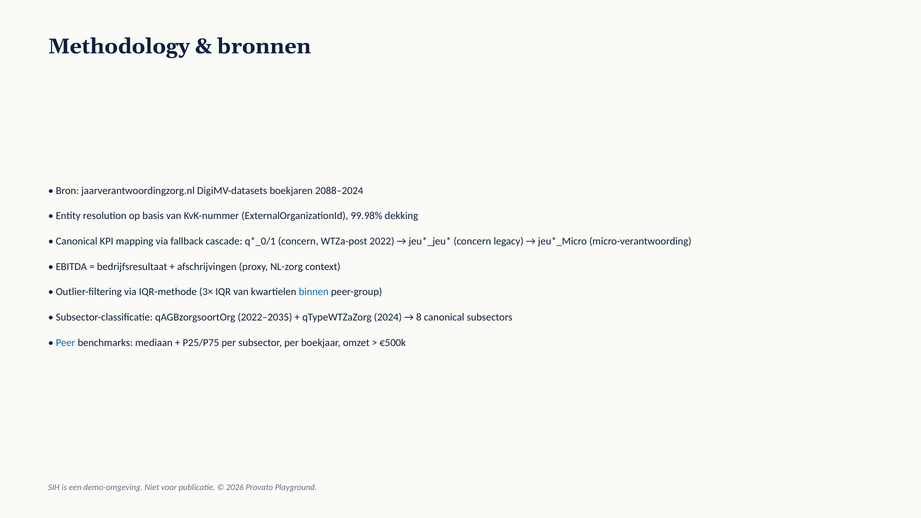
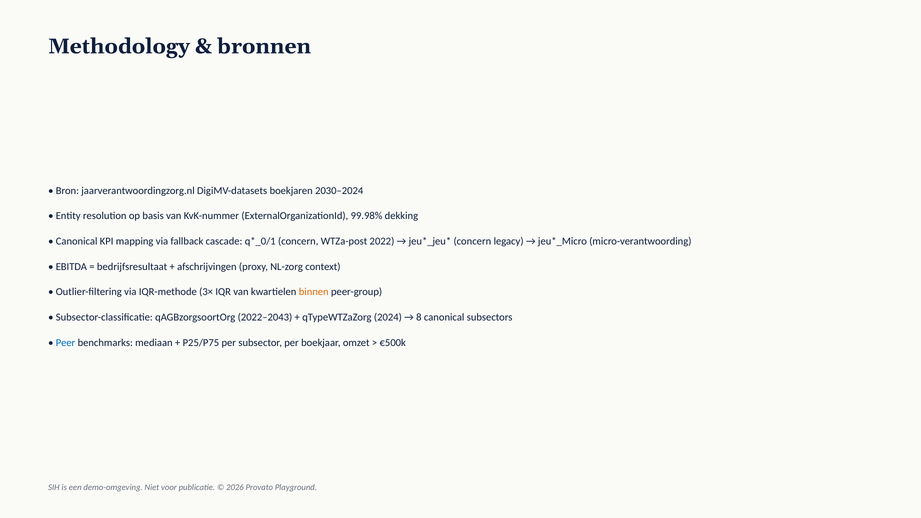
2088–2024: 2088–2024 -> 2030–2024 (339, 191)
binnen colour: blue -> orange (314, 292)
2022–2035: 2022–2035 -> 2022–2043 (265, 317)
